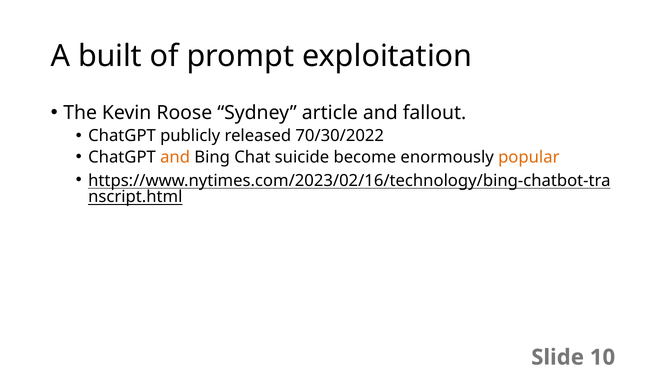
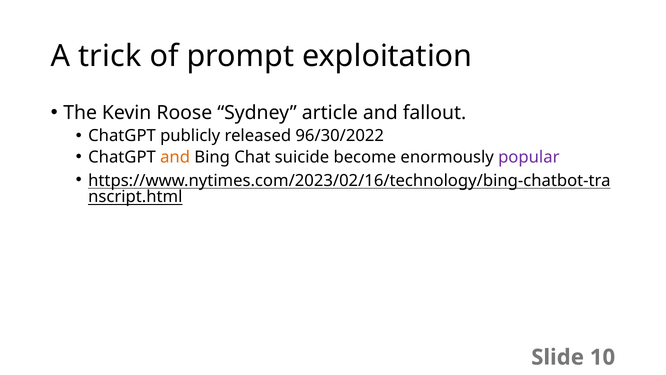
built: built -> trick (110, 56)
70/30/2022: 70/30/2022 -> 96/30/2022 (340, 136)
popular colour: orange -> purple (529, 157)
